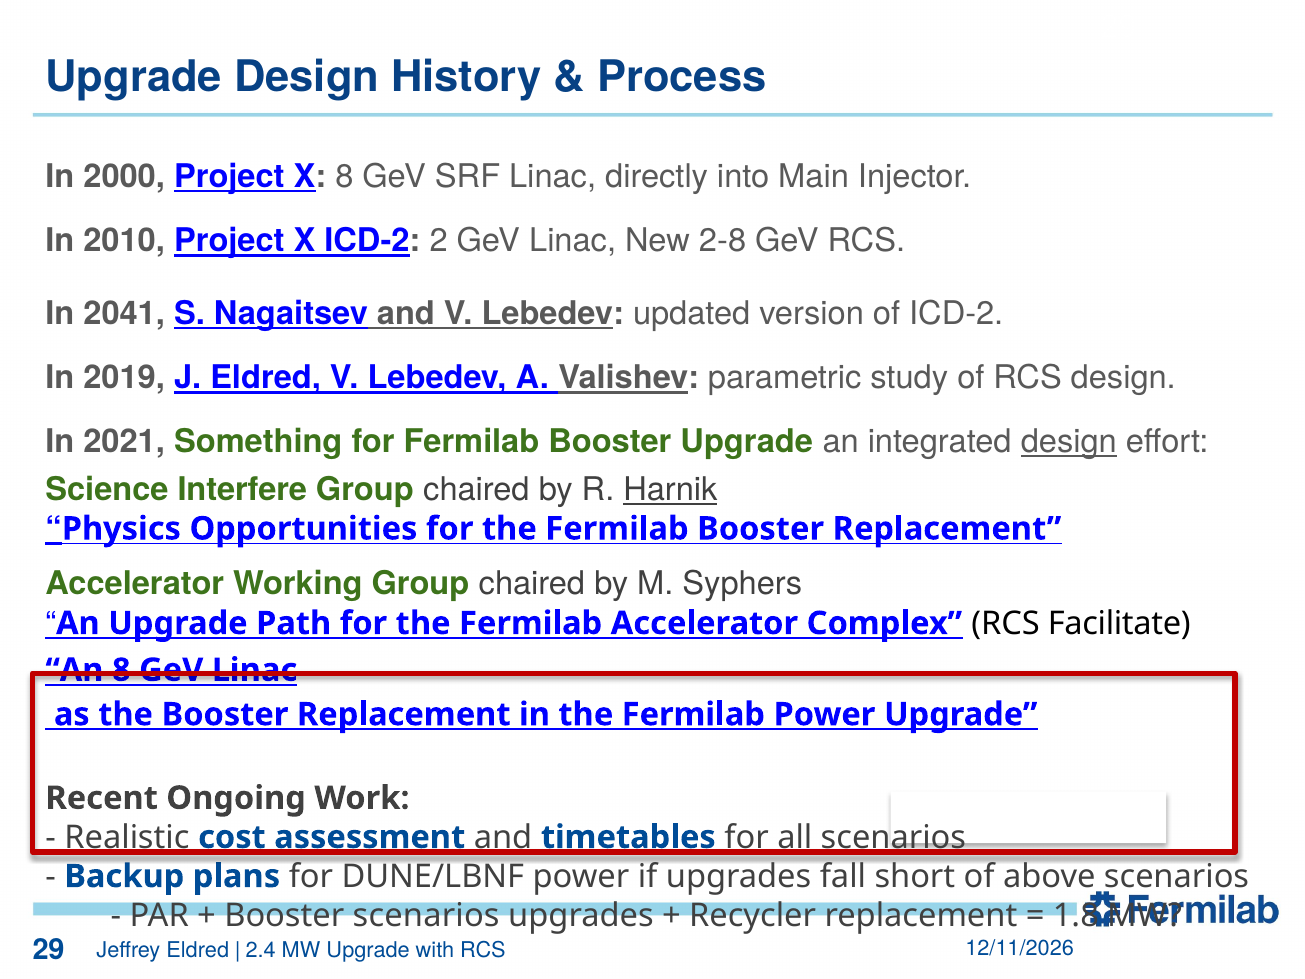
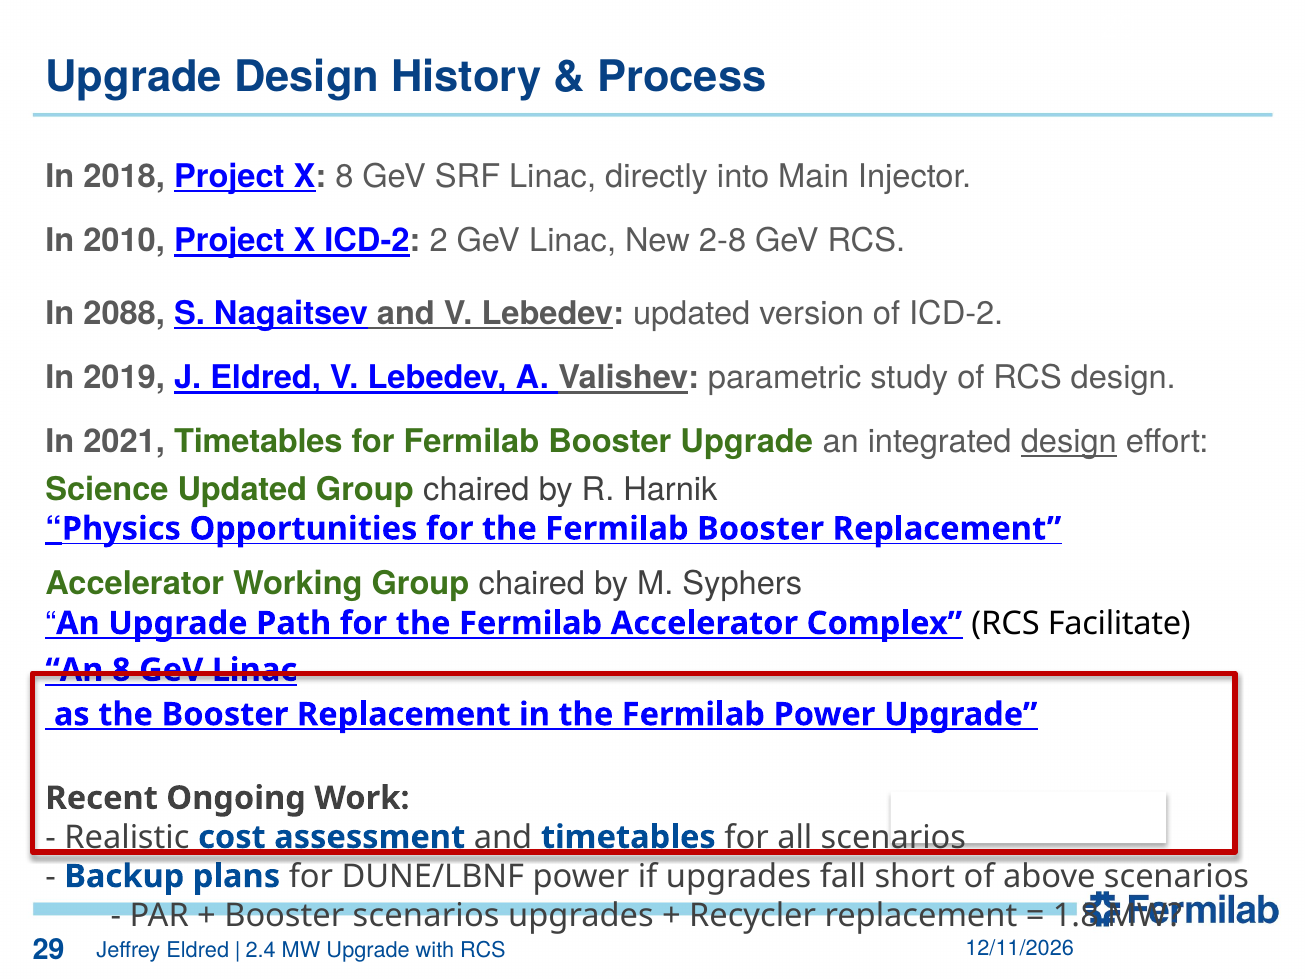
2000: 2000 -> 2018 (124, 176)
2041: 2041 -> 2088 (124, 313)
2021 Something: Something -> Timetables (258, 442)
Science Interfere: Interfere -> Updated (242, 489)
Harnik underline: present -> none (670, 489)
